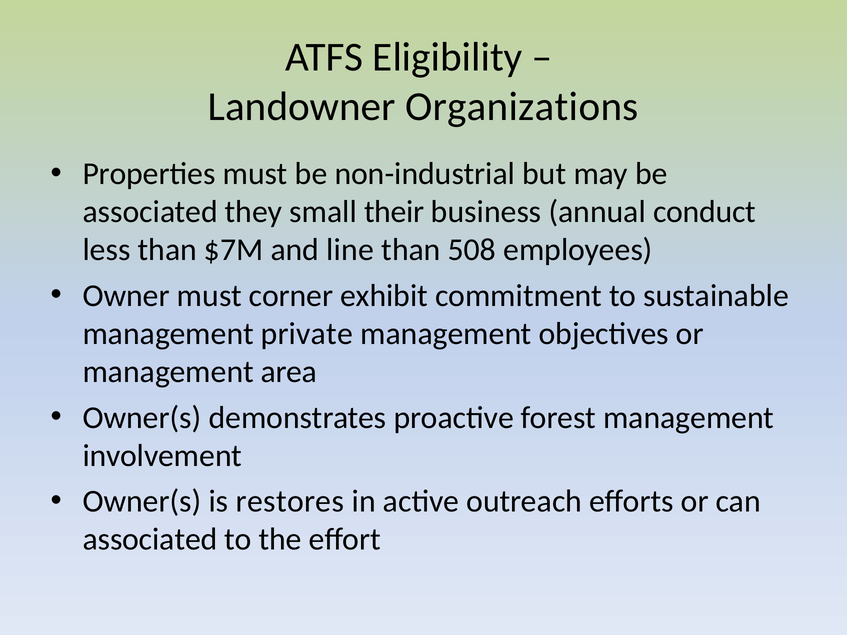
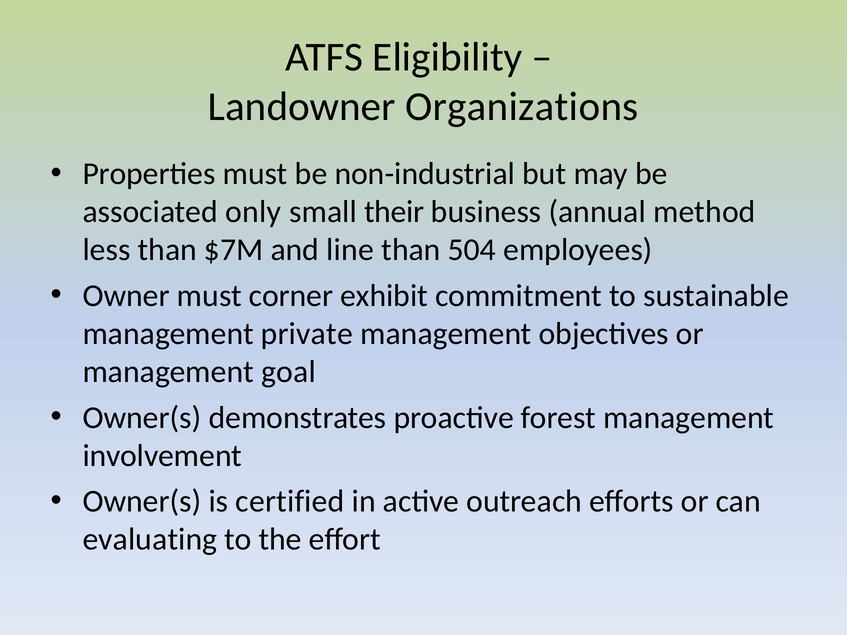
they: they -> only (253, 212)
conduct: conduct -> method (704, 212)
508: 508 -> 504 (472, 250)
area: area -> goal (289, 372)
restores: restores -> certified (290, 502)
associated: associated -> evaluating (150, 540)
